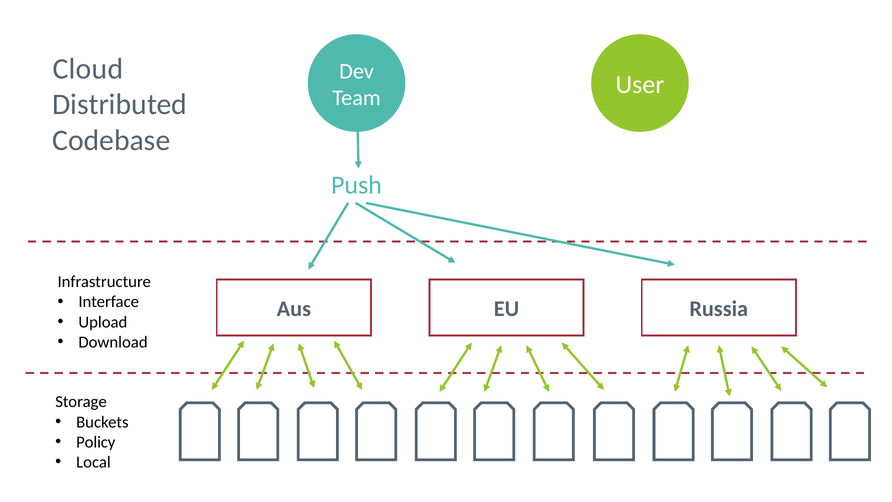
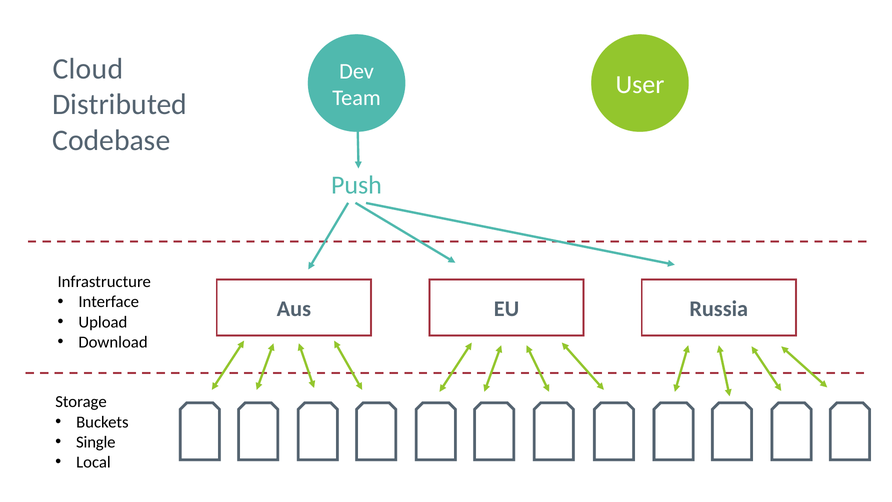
Policy: Policy -> Single (96, 442)
